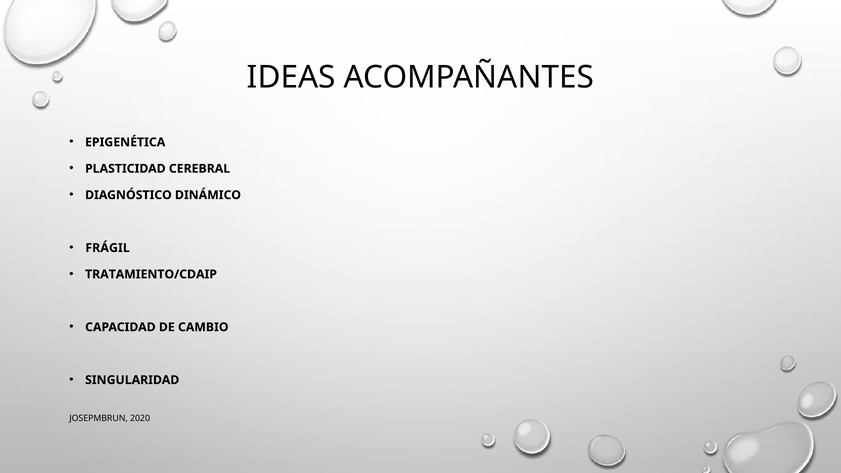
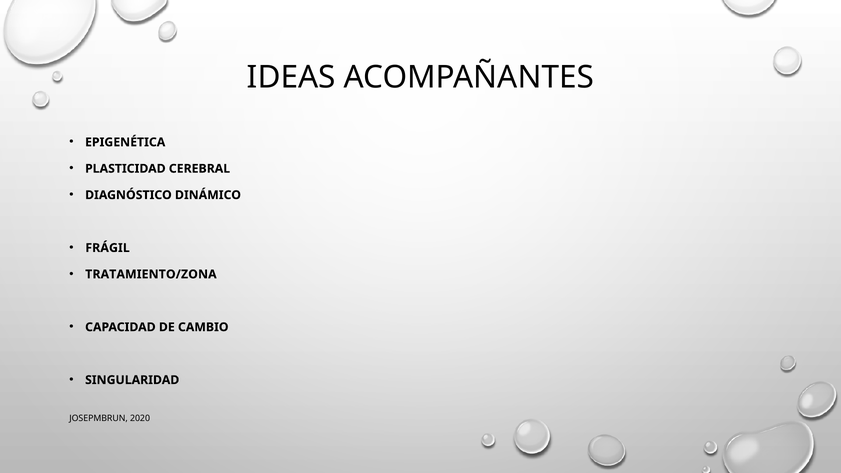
TRATAMIENTO/CDAIP: TRATAMIENTO/CDAIP -> TRATAMIENTO/ZONA (151, 274)
